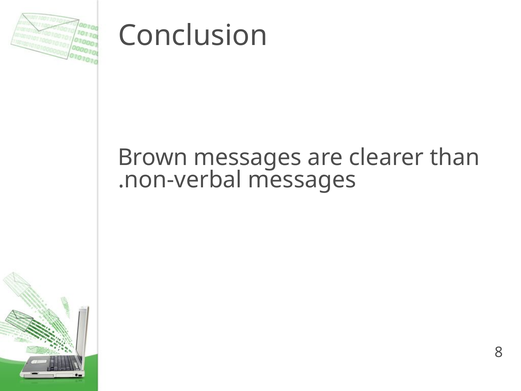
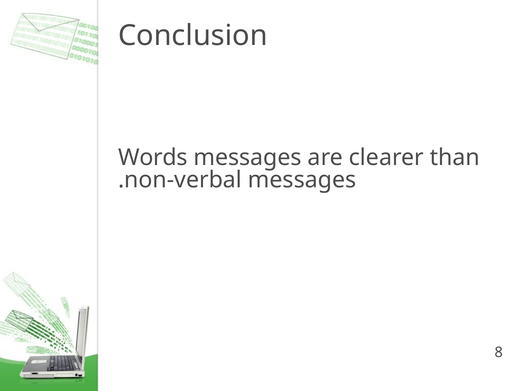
Brown: Brown -> Words (153, 158)
